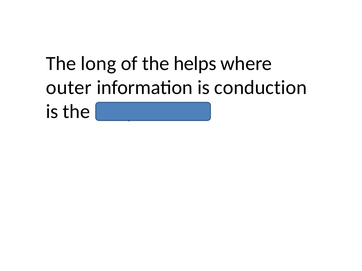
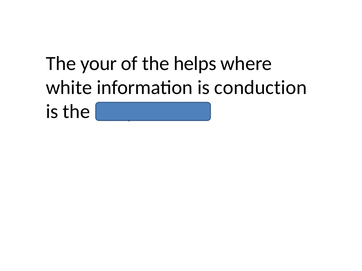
long: long -> your (99, 64)
outer: outer -> white (69, 88)
